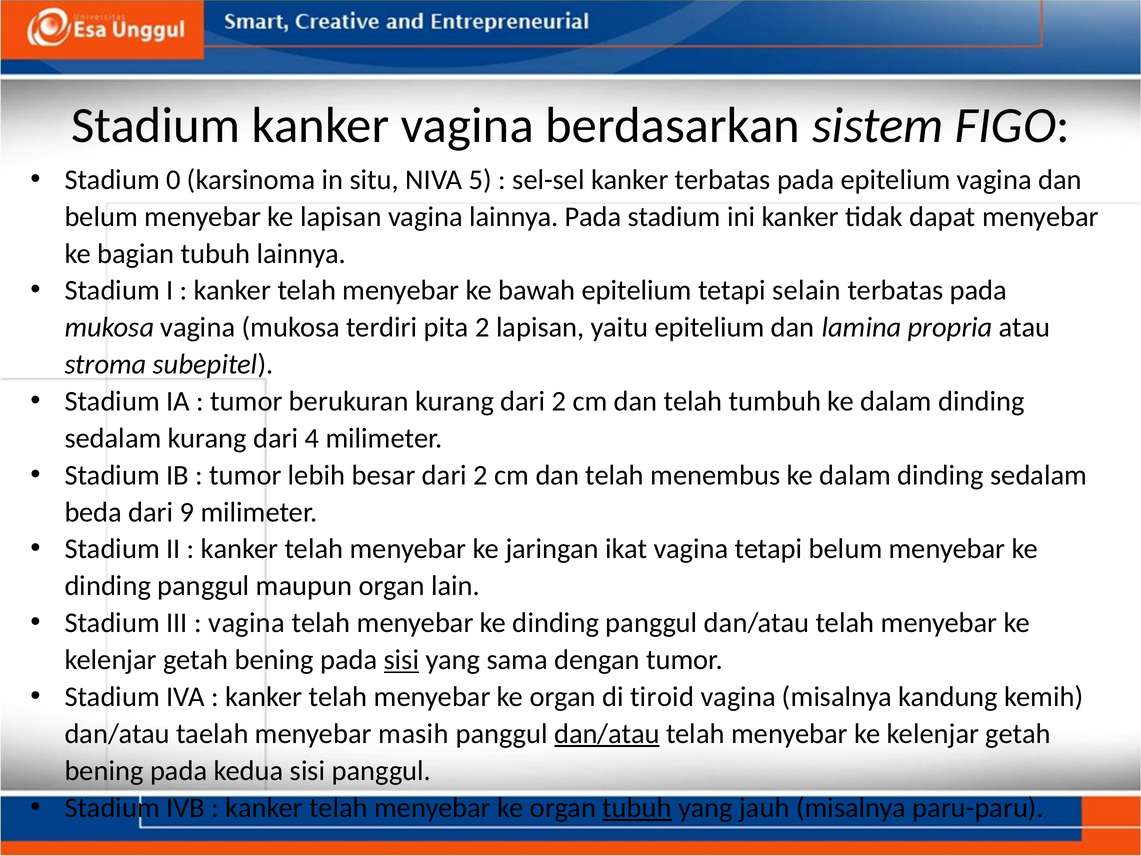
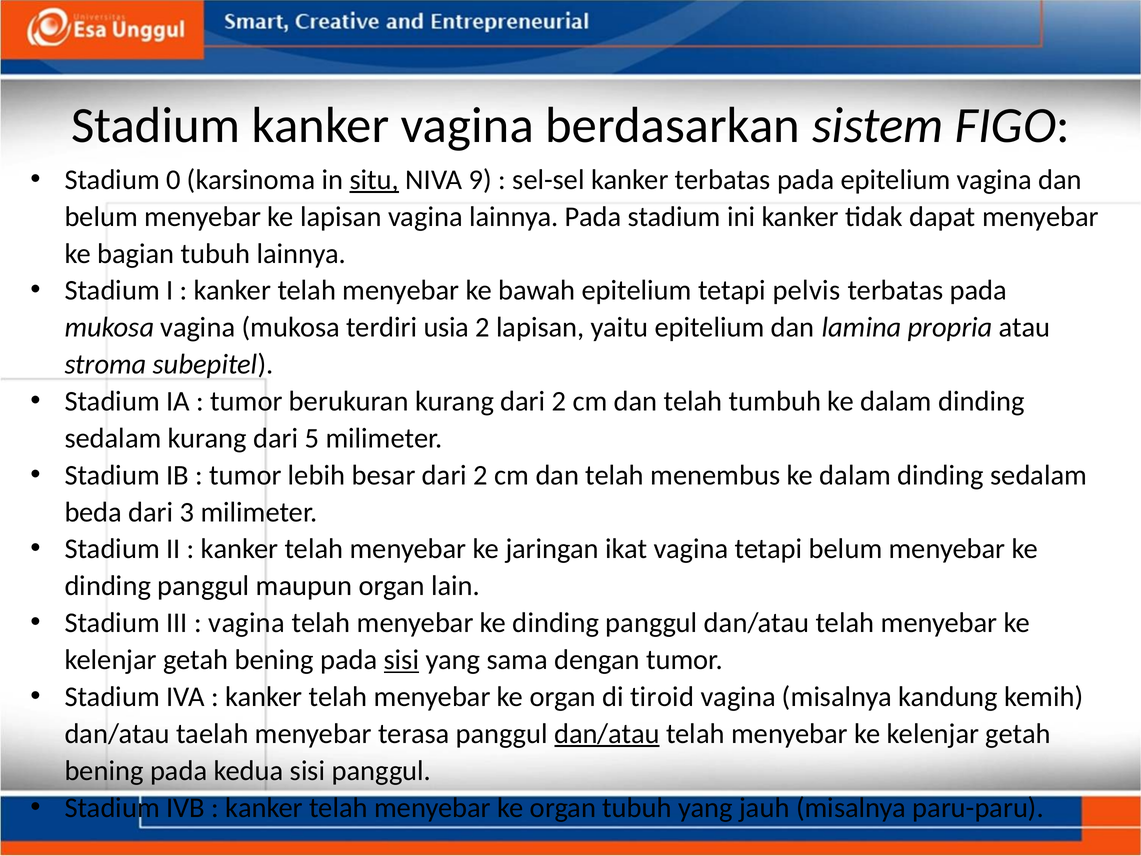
situ underline: none -> present (374, 180)
5: 5 -> 9 (480, 180)
selain: selain -> pelvis (807, 290)
pita: pita -> usia (446, 327)
4: 4 -> 5 (312, 438)
9: 9 -> 3 (187, 512)
masih: masih -> terasa (414, 734)
tubuh underline: present -> none (637, 807)
